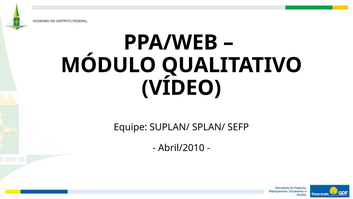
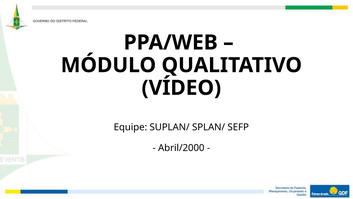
Abril/2010: Abril/2010 -> Abril/2000 (181, 148)
